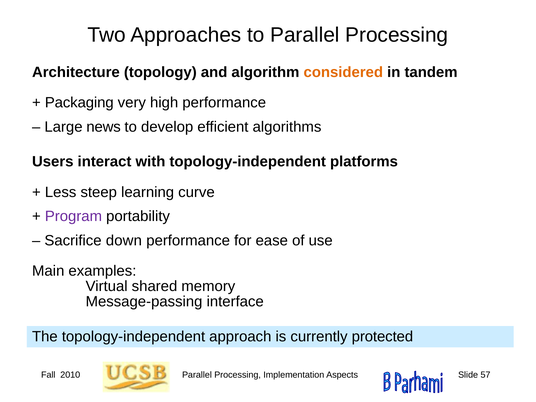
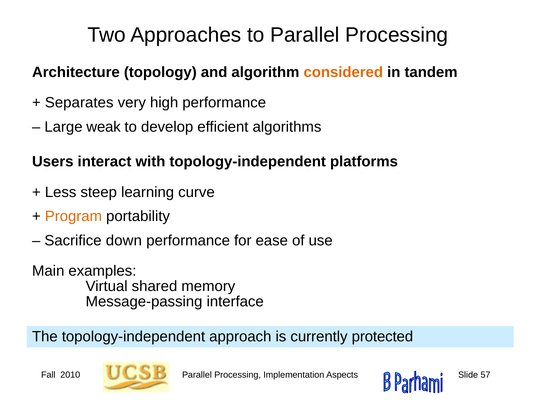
Packaging: Packaging -> Separates (79, 103)
news: news -> weak (104, 127)
Program colour: purple -> orange (73, 216)
